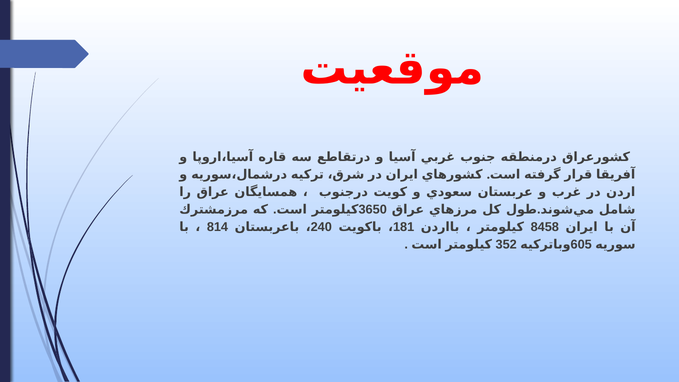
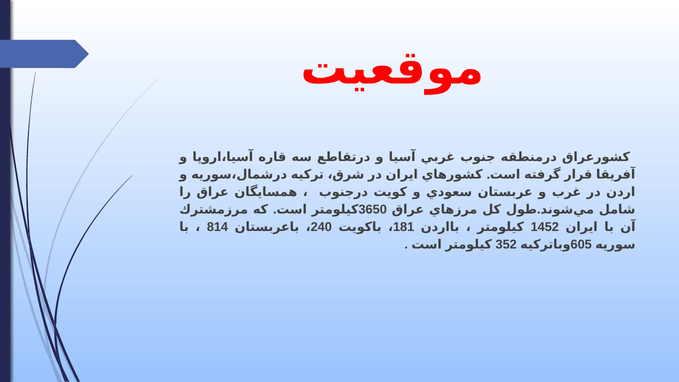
8458: 8458 -> 1452 (545, 227)
